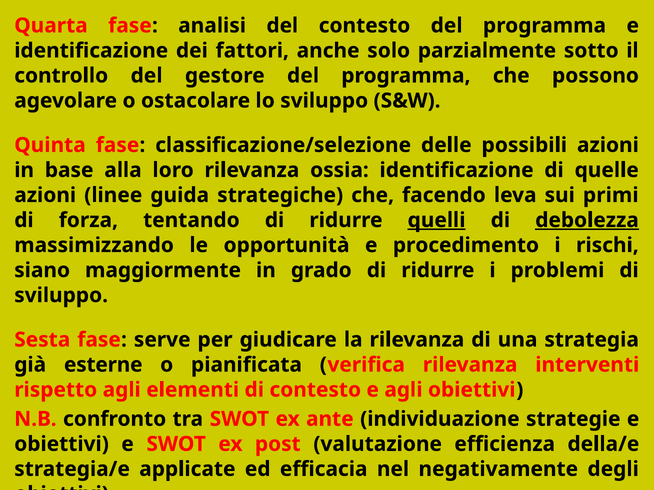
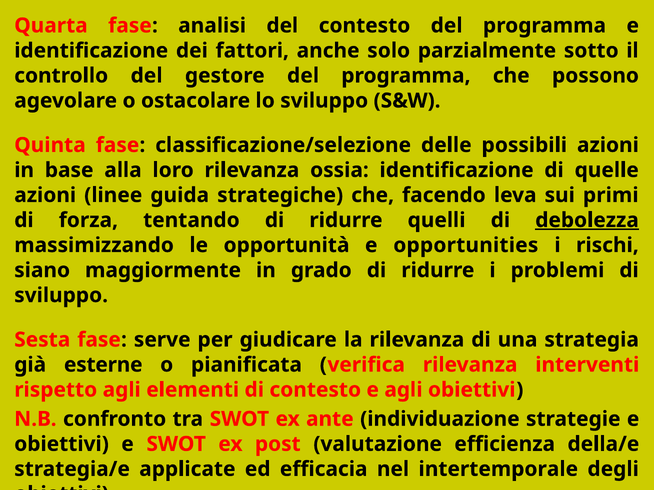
quelli underline: present -> none (437, 220)
procedimento: procedimento -> opportunities (466, 245)
negativamente: negativamente -> intertemporale (498, 469)
